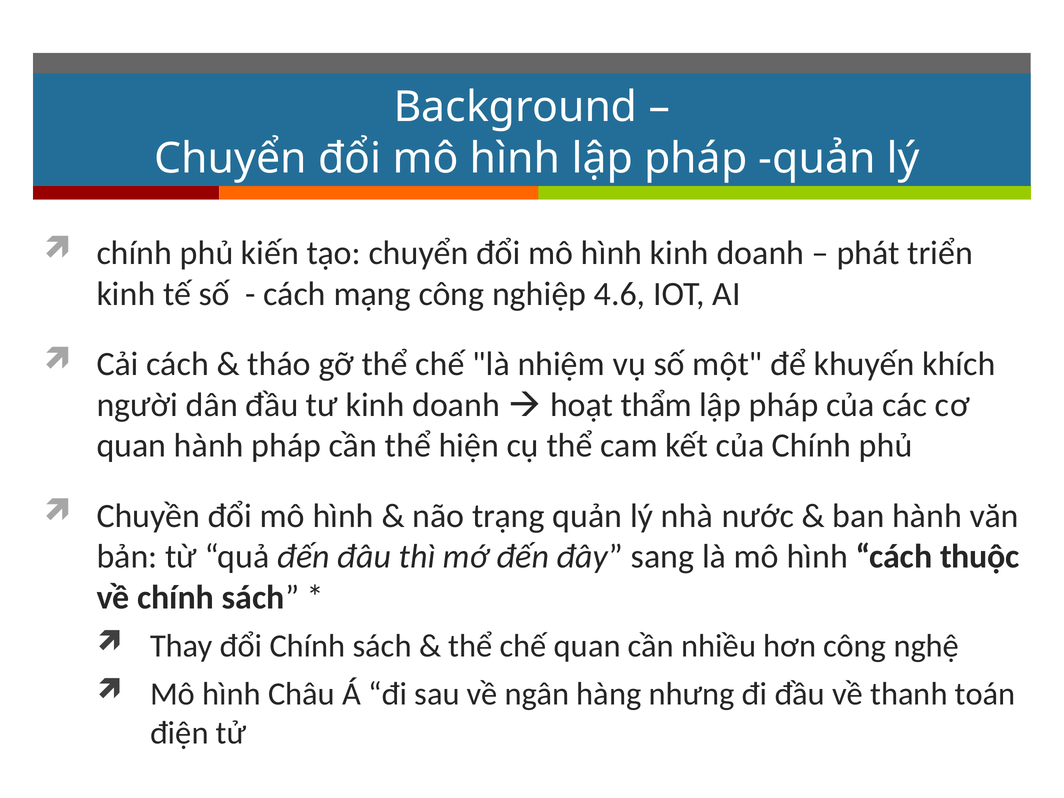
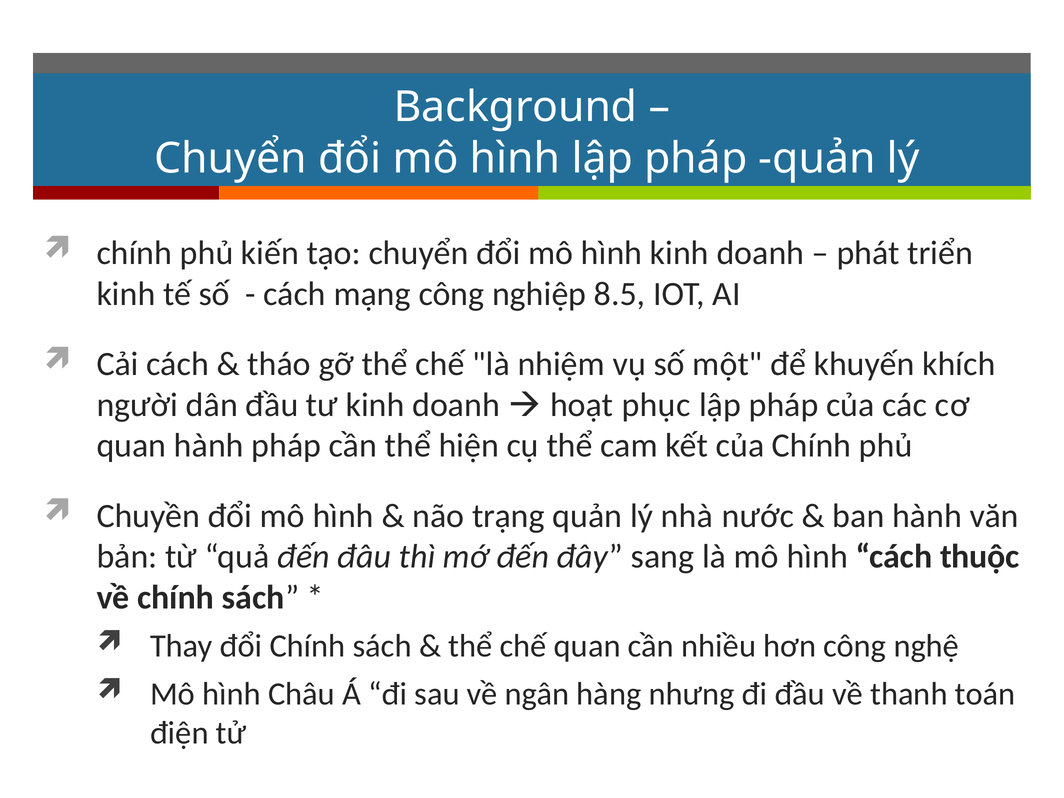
4.6: 4.6 -> 8.5 (620, 294)
thẩm: thẩm -> phục (656, 405)
